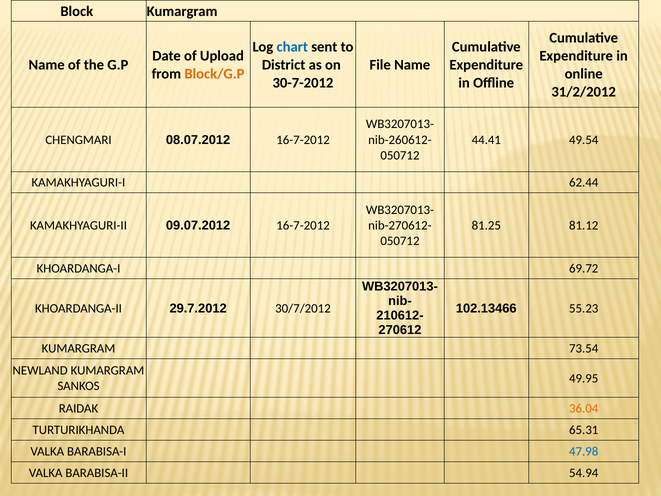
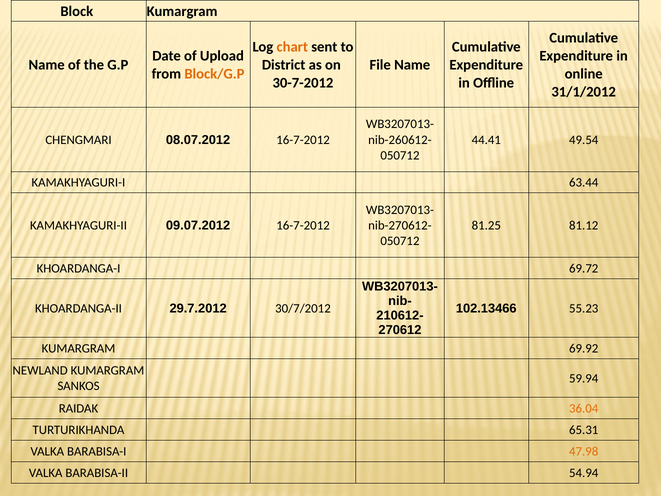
chart colour: blue -> orange (292, 47)
31/2/2012: 31/2/2012 -> 31/1/2012 (584, 92)
62.44: 62.44 -> 63.44 (584, 183)
73.54: 73.54 -> 69.92 (584, 348)
49.95: 49.95 -> 59.94 (584, 378)
47.98 colour: blue -> orange (584, 451)
